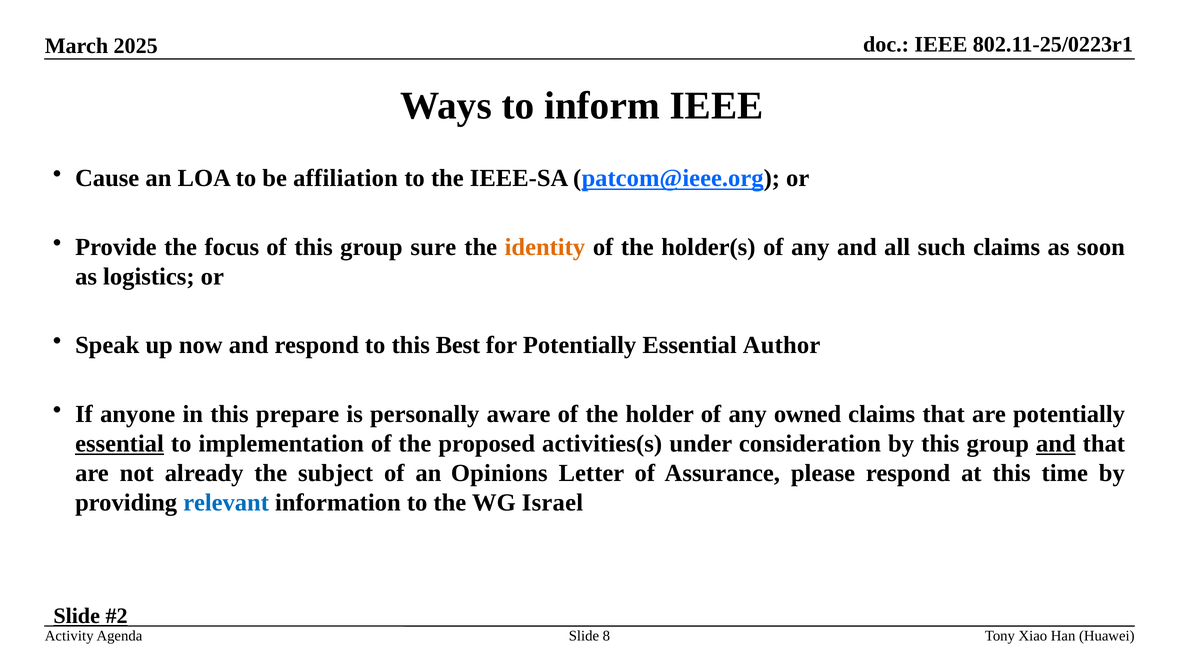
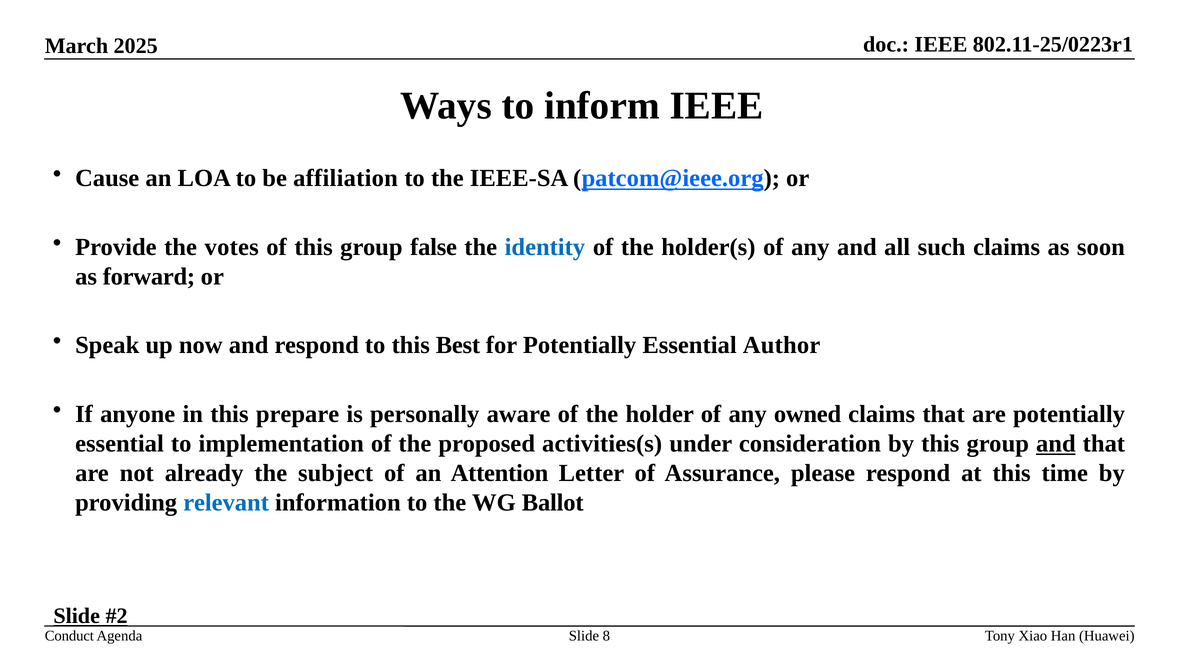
focus: focus -> votes (232, 247)
sure: sure -> false (434, 247)
identity colour: orange -> blue (545, 247)
logistics: logistics -> forward (149, 277)
essential underline: present -> none (119, 444)
Opinions: Opinions -> Attention (500, 473)
Israel: Israel -> Ballot (553, 503)
Activity: Activity -> Conduct (69, 636)
